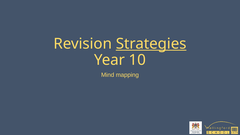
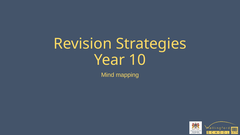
Strategies underline: present -> none (151, 44)
